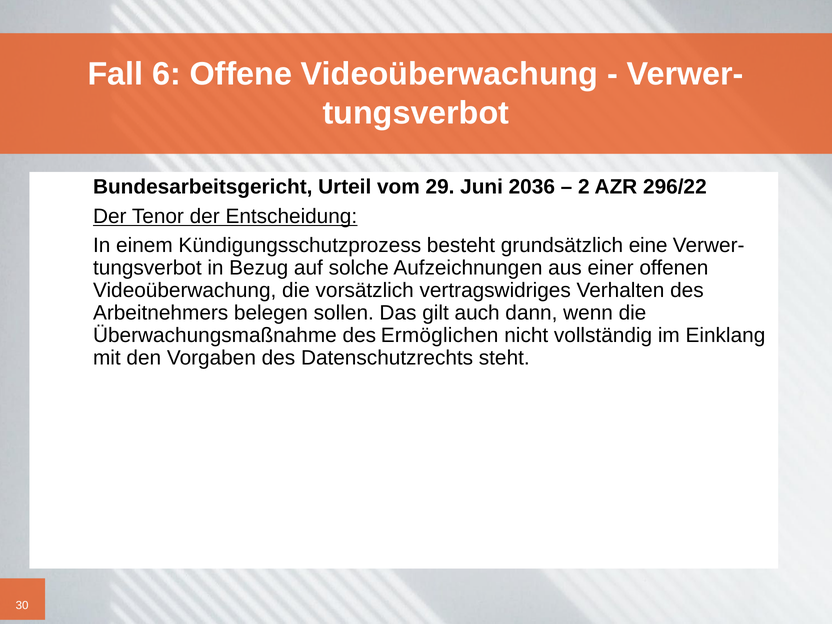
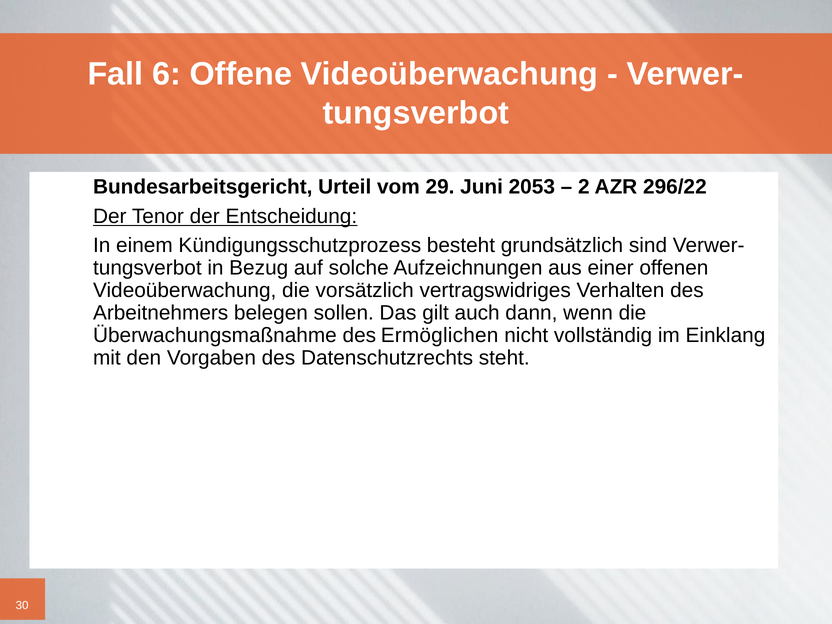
2036: 2036 -> 2053 (532, 187)
eine: eine -> sind (648, 245)
